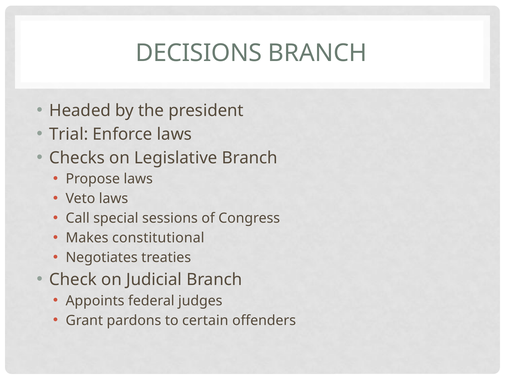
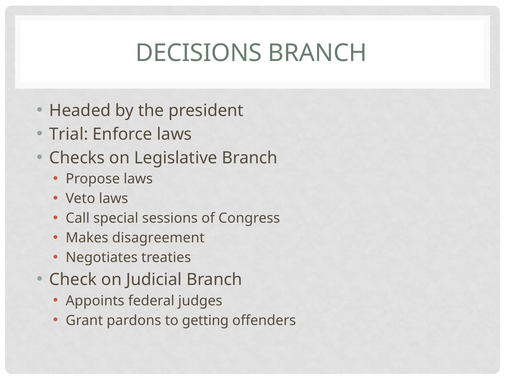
constitutional: constitutional -> disagreement (158, 238)
certain: certain -> getting (205, 320)
